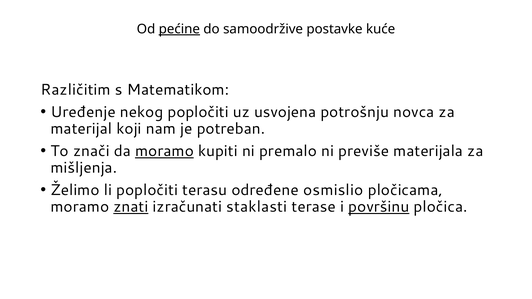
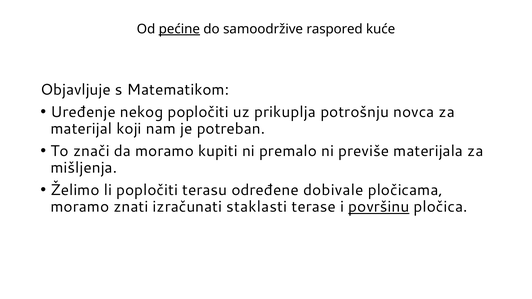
postavke: postavke -> raspored (335, 29)
Različitim: Različitim -> Objavljuje (76, 90)
usvojena: usvojena -> prikuplja (285, 112)
moramo underline: present -> none (164, 151)
osmislio: osmislio -> dobivale (333, 190)
znati underline: present -> none (131, 207)
